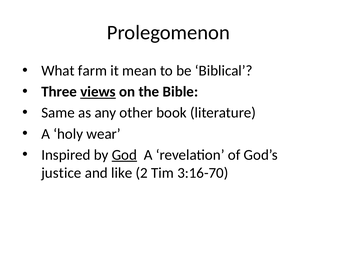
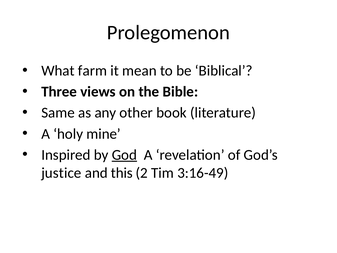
views underline: present -> none (98, 92)
wear: wear -> mine (104, 134)
like: like -> this (122, 173)
3:16-70: 3:16-70 -> 3:16-49 (203, 173)
